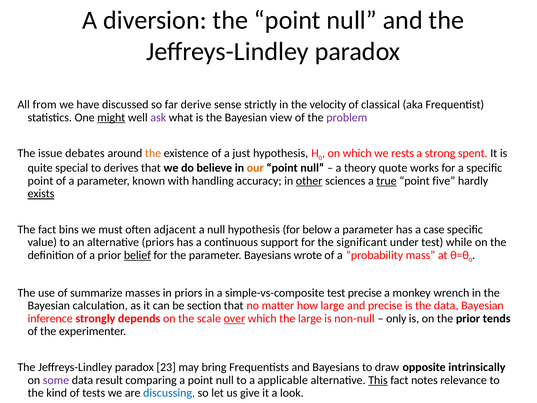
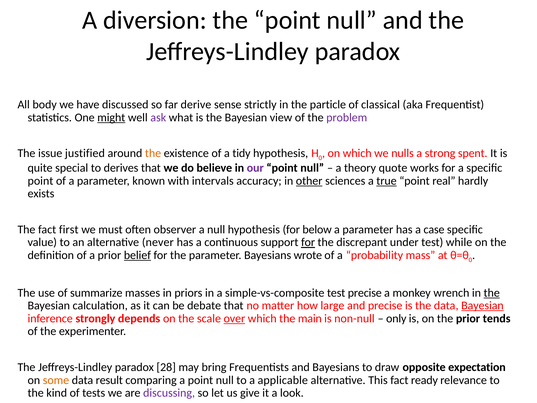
from: from -> body (45, 105)
velocity: velocity -> particle (328, 105)
debates: debates -> justified (85, 153)
just: just -> tidy (242, 153)
rests: rests -> nulls (403, 153)
our colour: orange -> purple (255, 168)
handling: handling -> intervals (213, 181)
five: five -> real (444, 181)
exists underline: present -> none (41, 194)
bins: bins -> first (69, 229)
adjacent: adjacent -> observer (175, 229)
alternative priors: priors -> never (158, 242)
for underline: none -> present (308, 242)
significant: significant -> discrepant (362, 242)
the underline: none -> present (492, 293)
section: section -> debate (204, 305)
Bayesian underline: none -> present (482, 305)
the large: large -> main (310, 318)
23: 23 -> 28 (166, 367)
intrinsically: intrinsically -> expectation (477, 367)
some colour: purple -> orange (56, 380)
This underline: present -> none (378, 380)
notes: notes -> ready (424, 380)
discussing colour: blue -> purple (169, 393)
